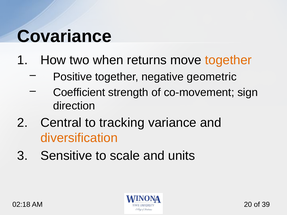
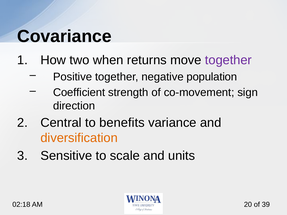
together colour: orange -> purple (228, 60)
geometric: geometric -> population (212, 77)
tracking: tracking -> benefits (122, 123)
